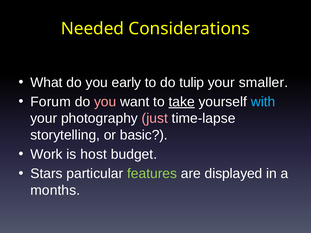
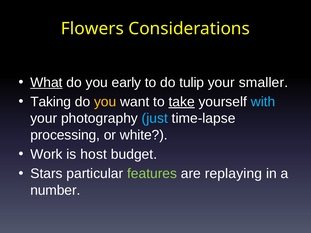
Needed: Needed -> Flowers (92, 29)
What underline: none -> present (46, 83)
Forum: Forum -> Taking (51, 102)
you colour: pink -> yellow (105, 102)
just colour: pink -> light blue (155, 119)
storytelling: storytelling -> processing (65, 135)
basic: basic -> white (144, 135)
displayed: displayed -> replaying (233, 174)
months: months -> number (55, 190)
